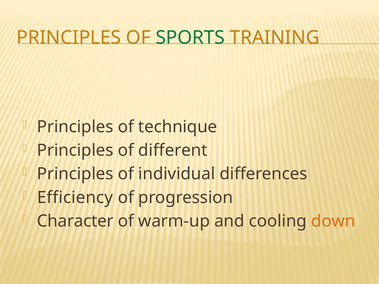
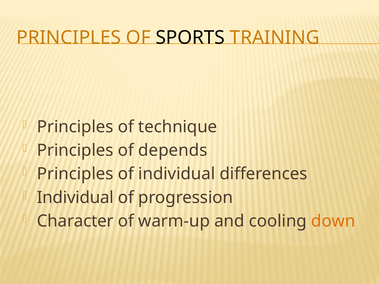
SPORTS colour: green -> black (190, 38)
different: different -> depends (173, 150)
Efficiency: Efficiency -> Individual (75, 198)
